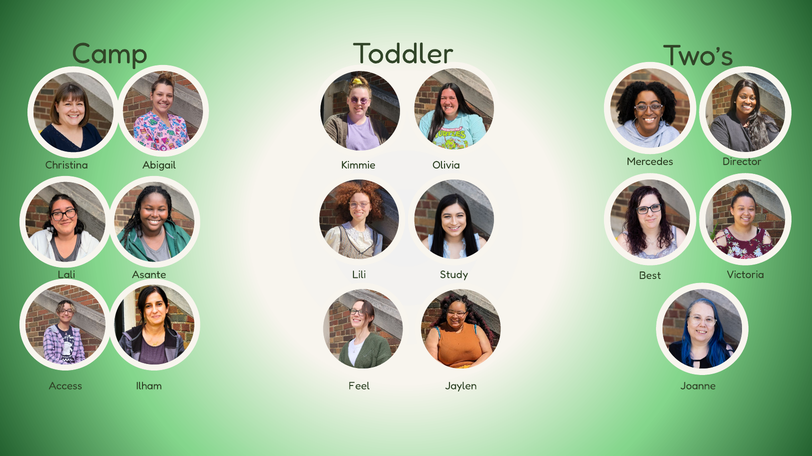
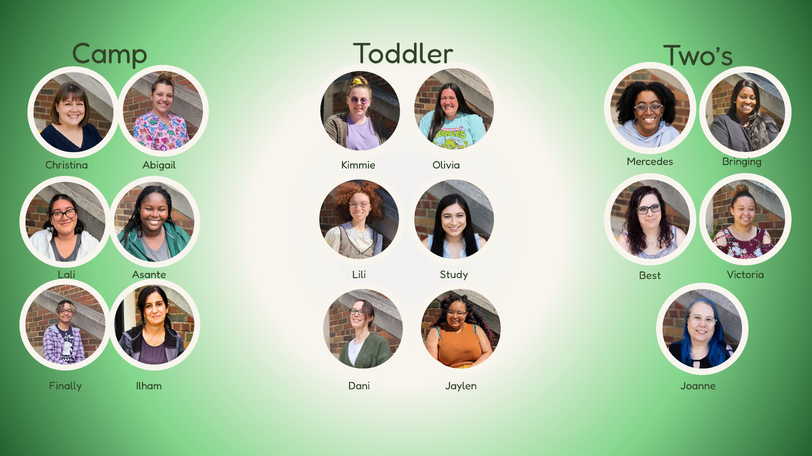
Director: Director -> Bringing (742, 162)
Access: Access -> Finally (65, 386)
Feel: Feel -> Dani (359, 386)
